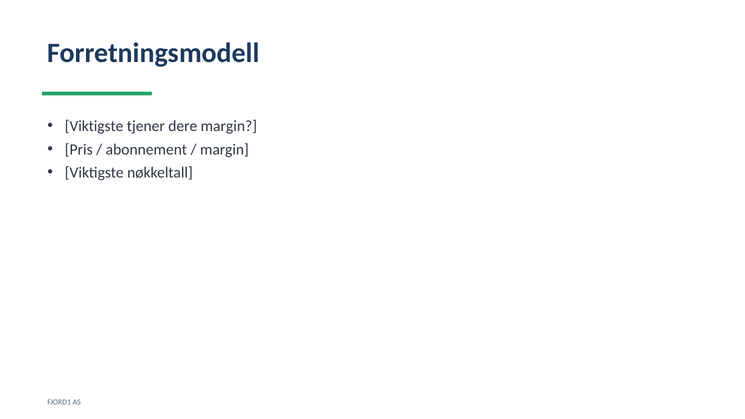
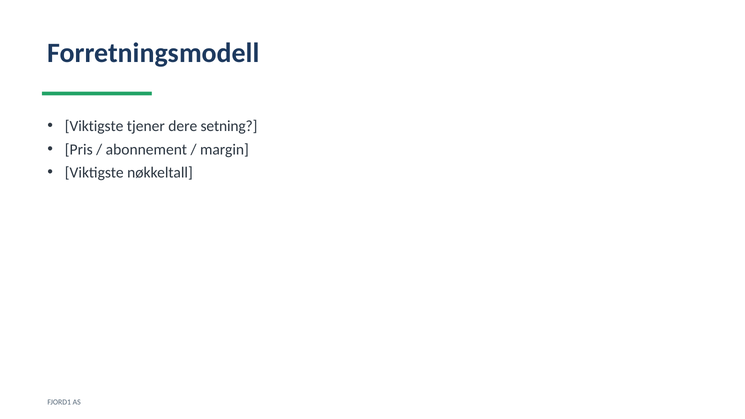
dere margin: margin -> setning (229, 126)
